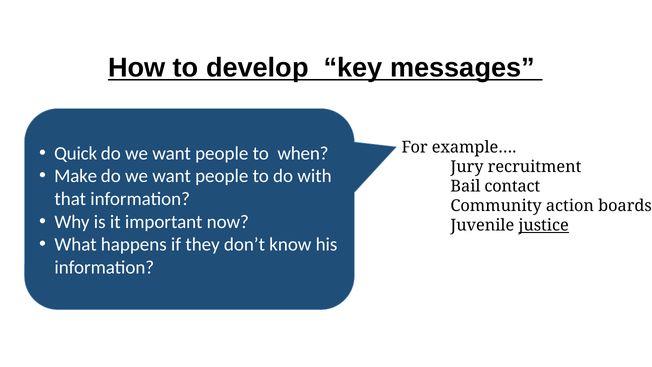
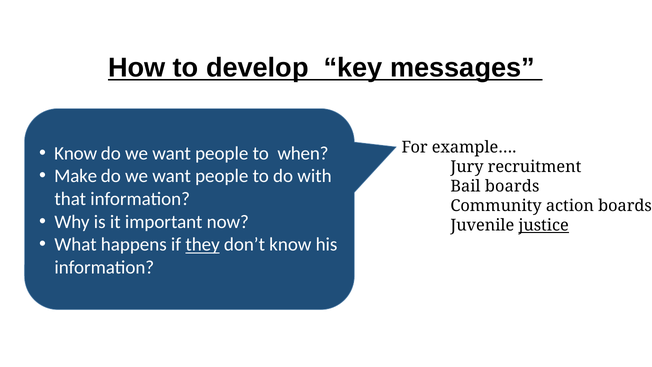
Quick: Quick -> Know (76, 153)
Bail contact: contact -> boards (512, 186)
they underline: none -> present (203, 245)
